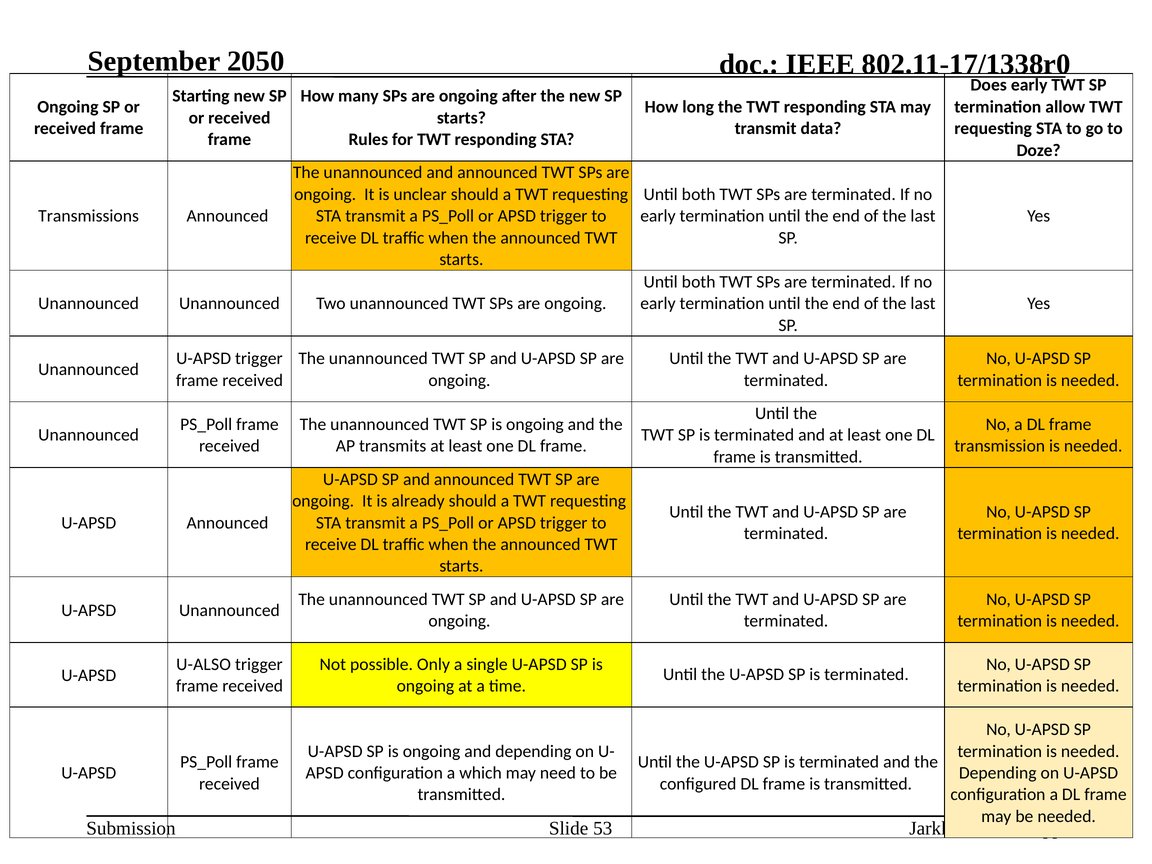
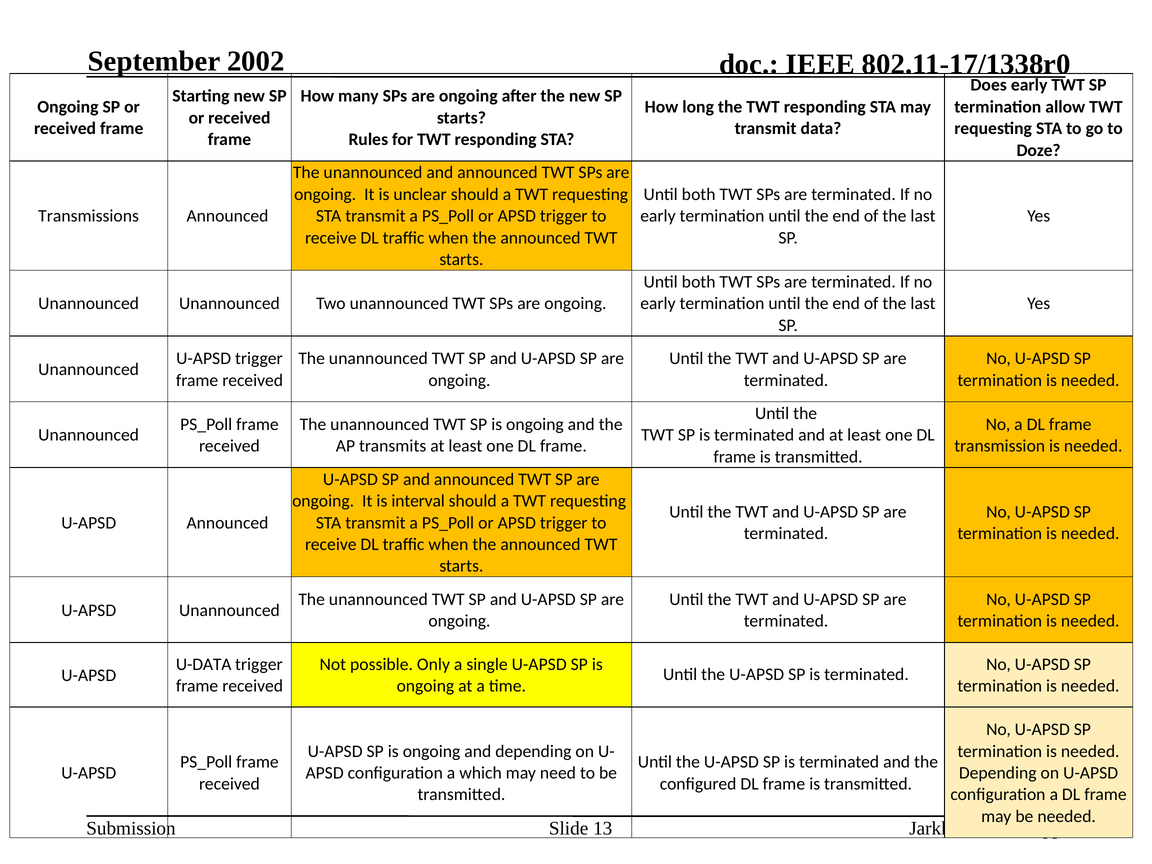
2050: 2050 -> 2002 (256, 61)
already: already -> interval (418, 501)
U-ALSO: U-ALSO -> U-DATA (204, 664)
53: 53 -> 13 (603, 829)
